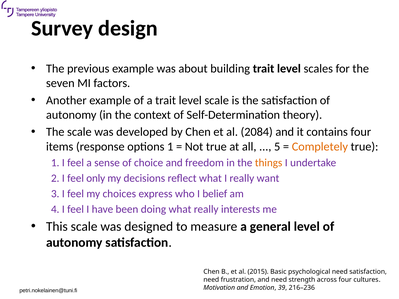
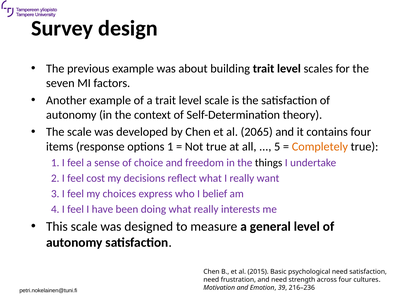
2084: 2084 -> 2065 (257, 132)
things colour: orange -> black (269, 163)
only: only -> cost (96, 178)
